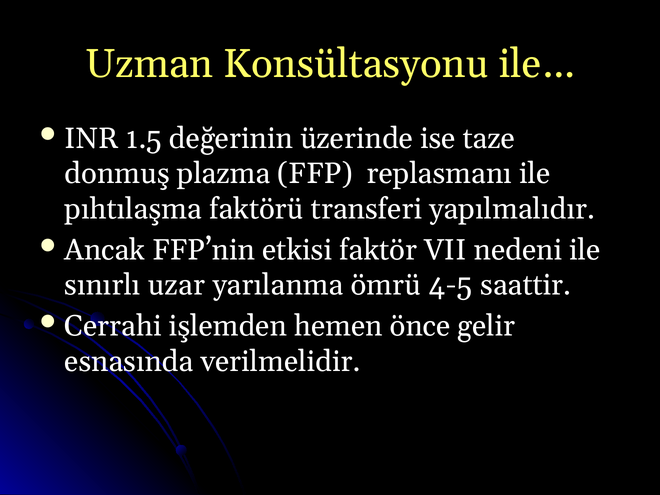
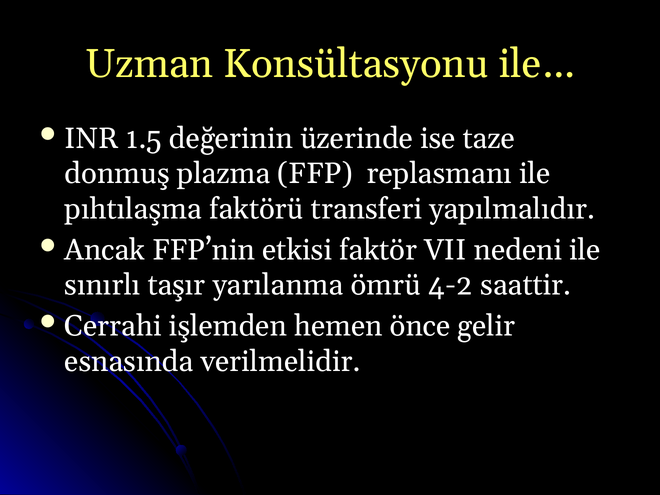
uzar: uzar -> taşır (177, 285)
4-5: 4-5 -> 4-2 (451, 285)
